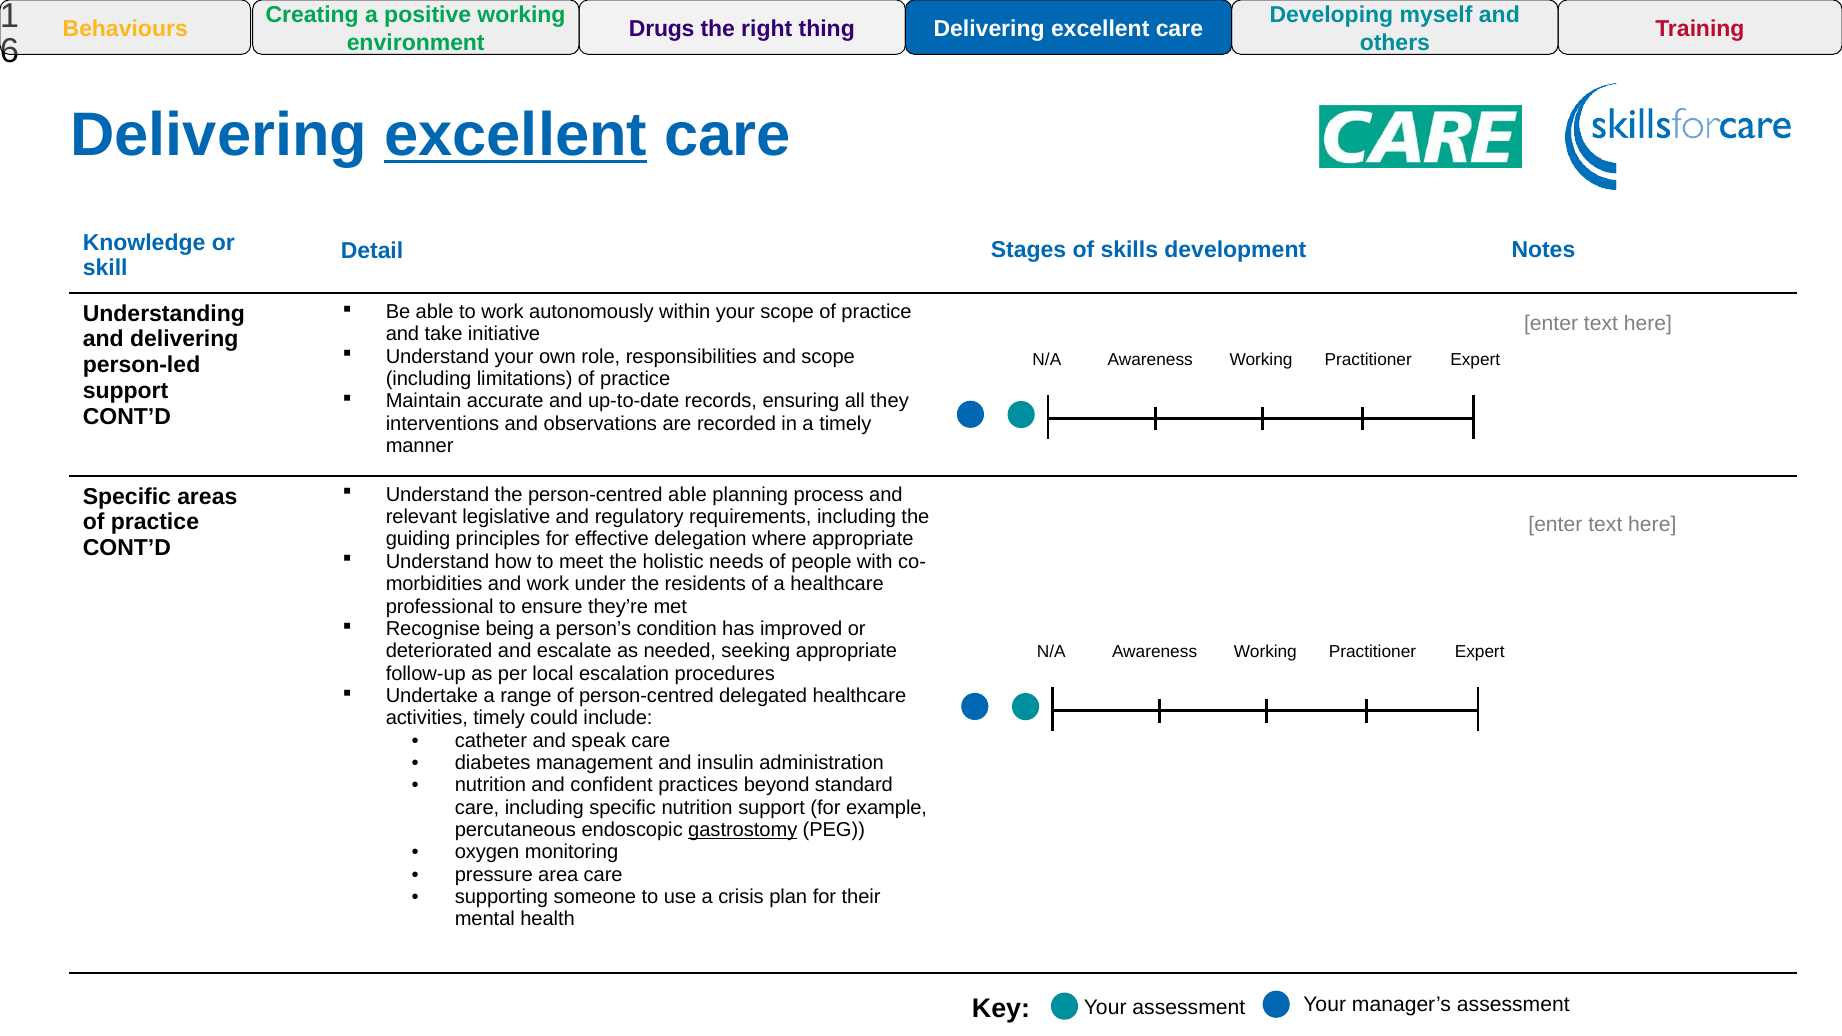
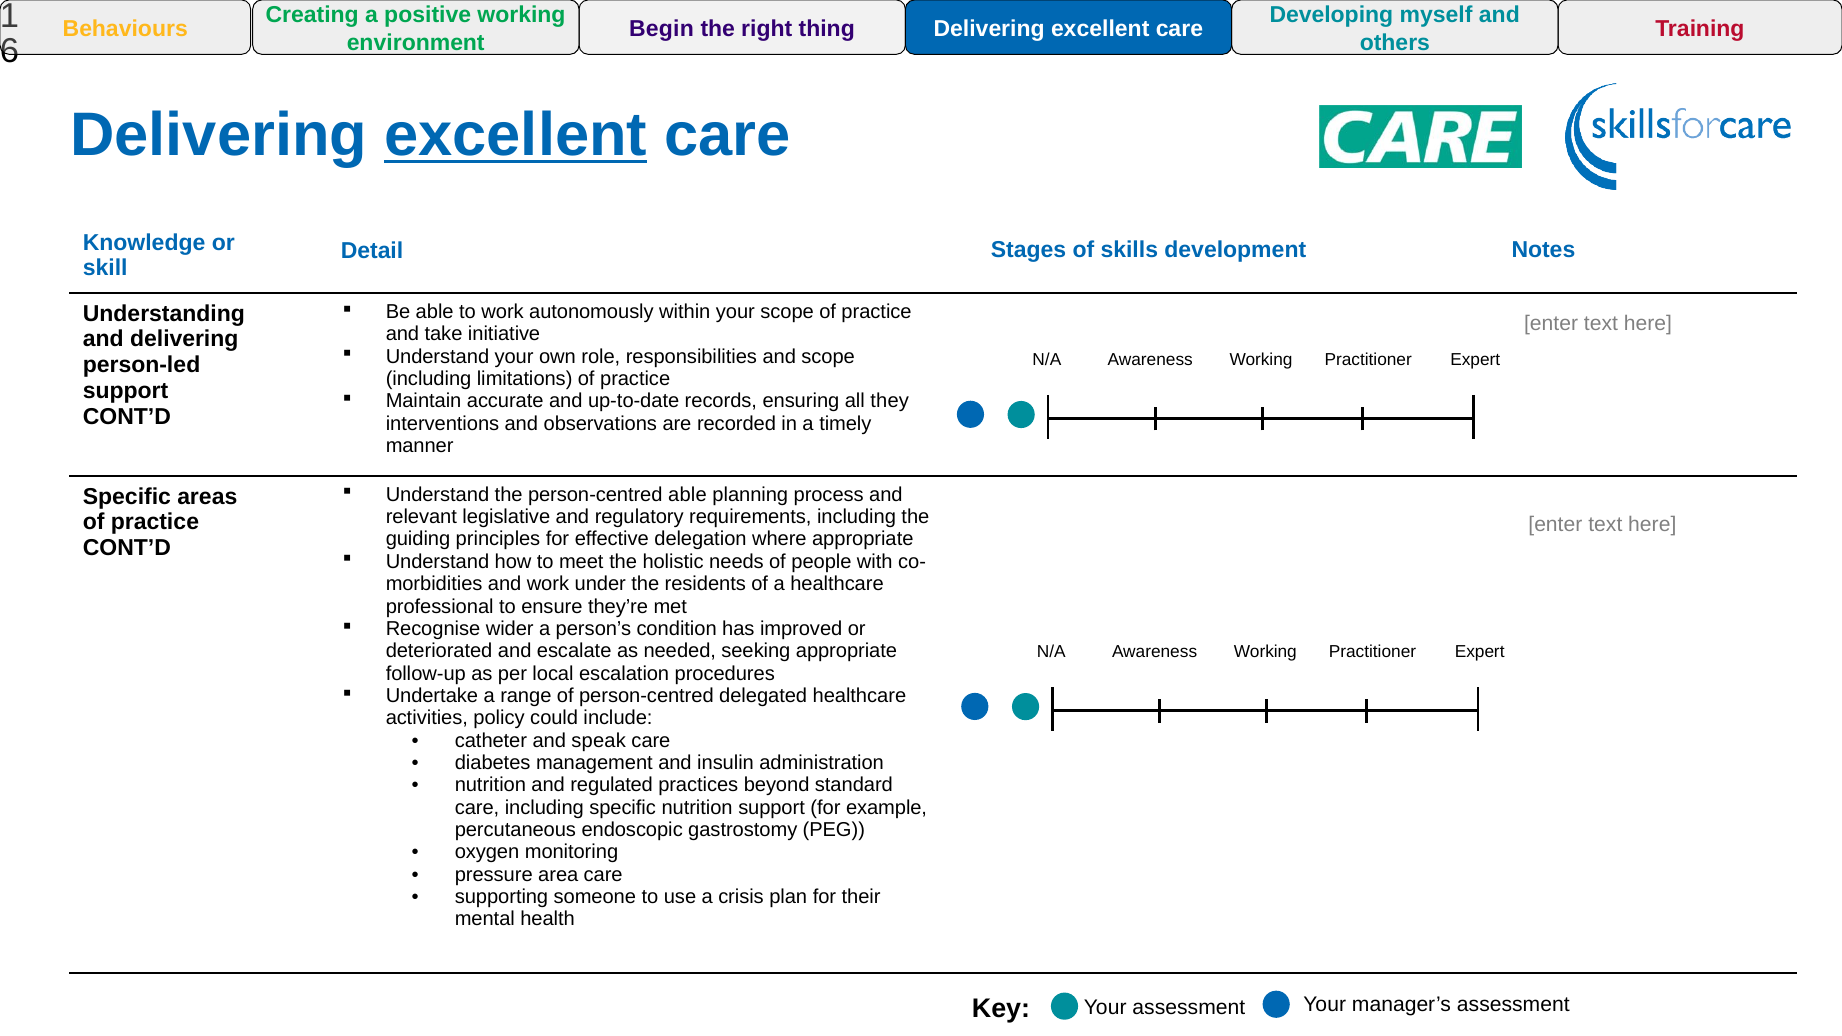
Drugs: Drugs -> Begin (661, 29)
being: being -> wider (510, 629)
activities timely: timely -> policy (499, 718)
confident: confident -> regulated (612, 785)
gastrostomy underline: present -> none (743, 830)
